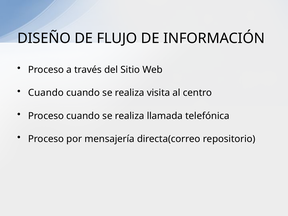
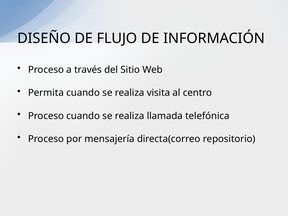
Cuando: Cuando -> Permita (46, 93)
